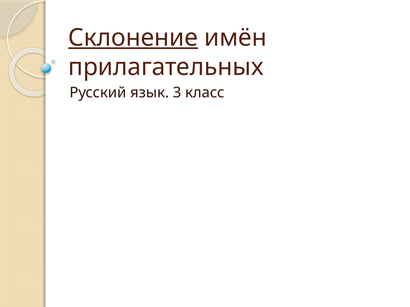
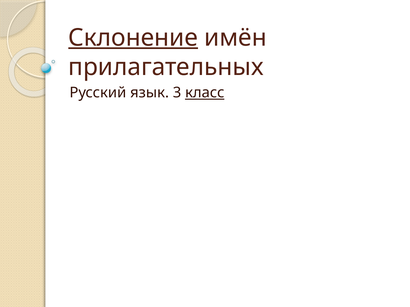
класс underline: none -> present (205, 93)
